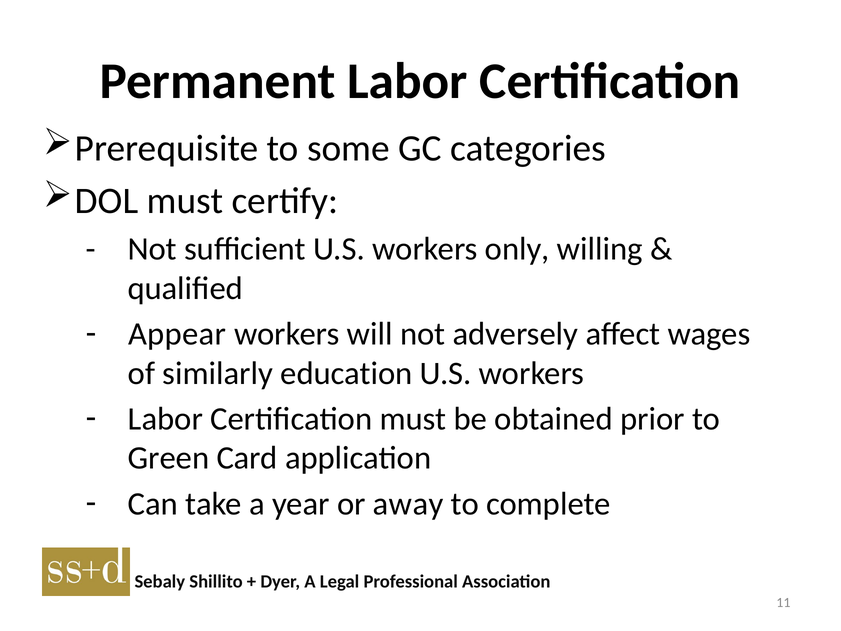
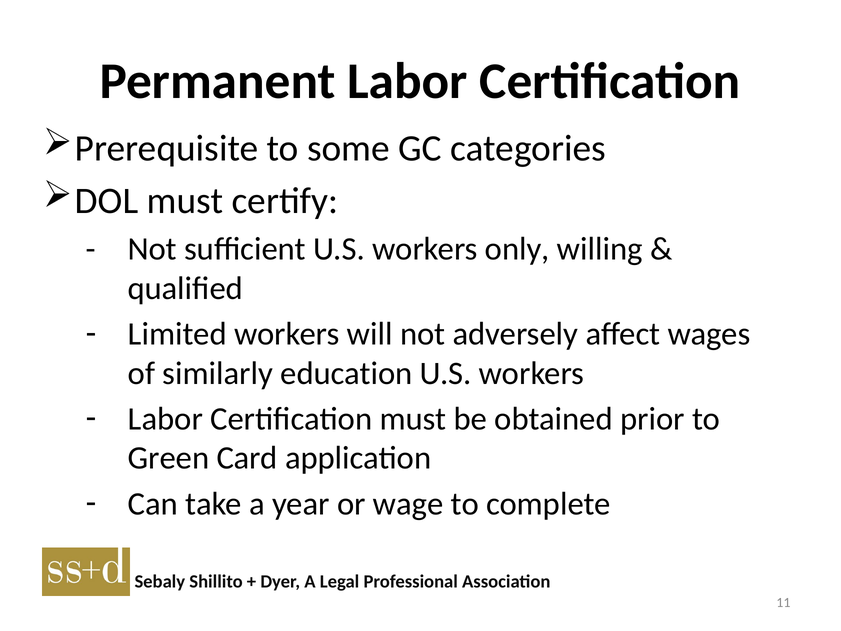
Appear: Appear -> Limited (177, 334)
away: away -> wage (408, 504)
